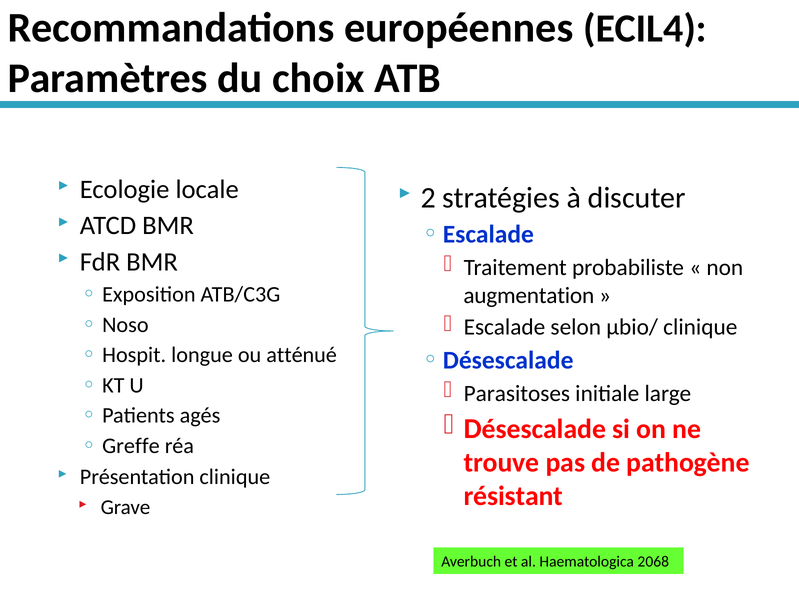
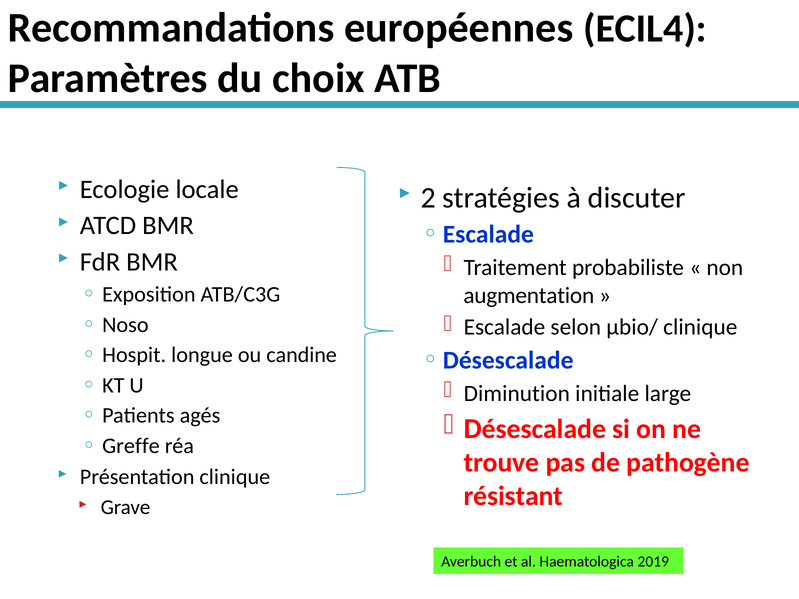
atténué: atténué -> candine (302, 355)
Parasitoses: Parasitoses -> Diminution (517, 394)
2068: 2068 -> 2019 (653, 562)
